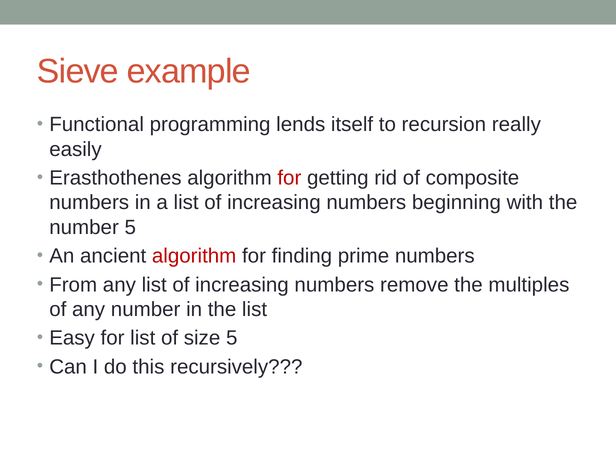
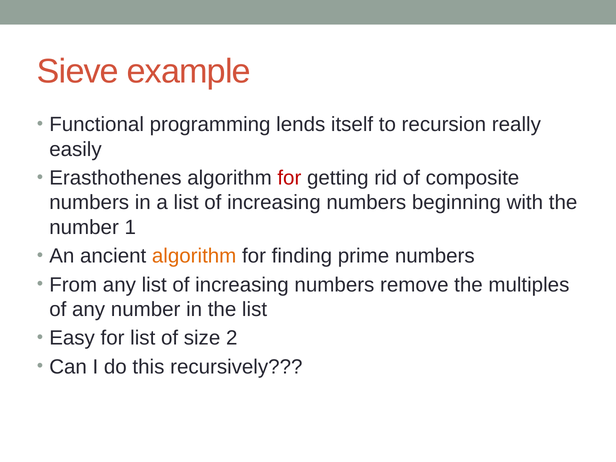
number 5: 5 -> 1 (130, 227)
algorithm colour: red -> orange (194, 256)
size 5: 5 -> 2 (232, 338)
